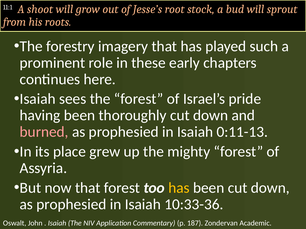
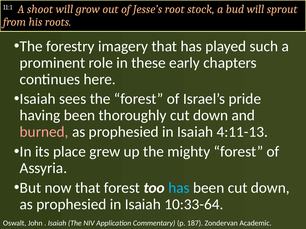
0:11-13: 0:11-13 -> 4:11-13 (242, 132)
has colour: yellow -> light blue (179, 188)
10:33-36: 10:33-36 -> 10:33-64 (194, 205)
